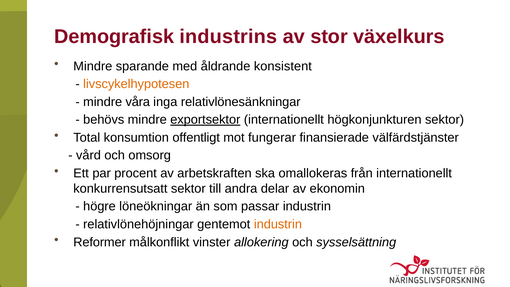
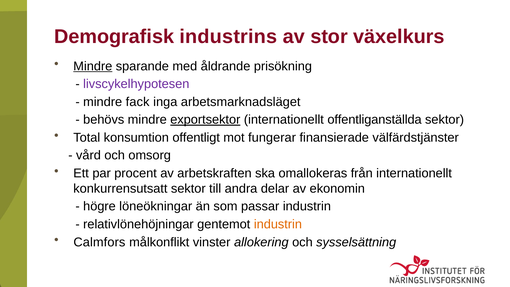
Mindre underline: none -> present (93, 66)
konsistent: konsistent -> prisökning (283, 66)
livscykelhypotesen colour: orange -> purple (136, 84)
våra: våra -> fack (138, 102)
relativlönesänkningar: relativlönesänkningar -> arbetsmarknadsläget (241, 102)
högkonjunkturen: högkonjunkturen -> offentliganställda (375, 120)
Reformer: Reformer -> Calmfors (99, 242)
